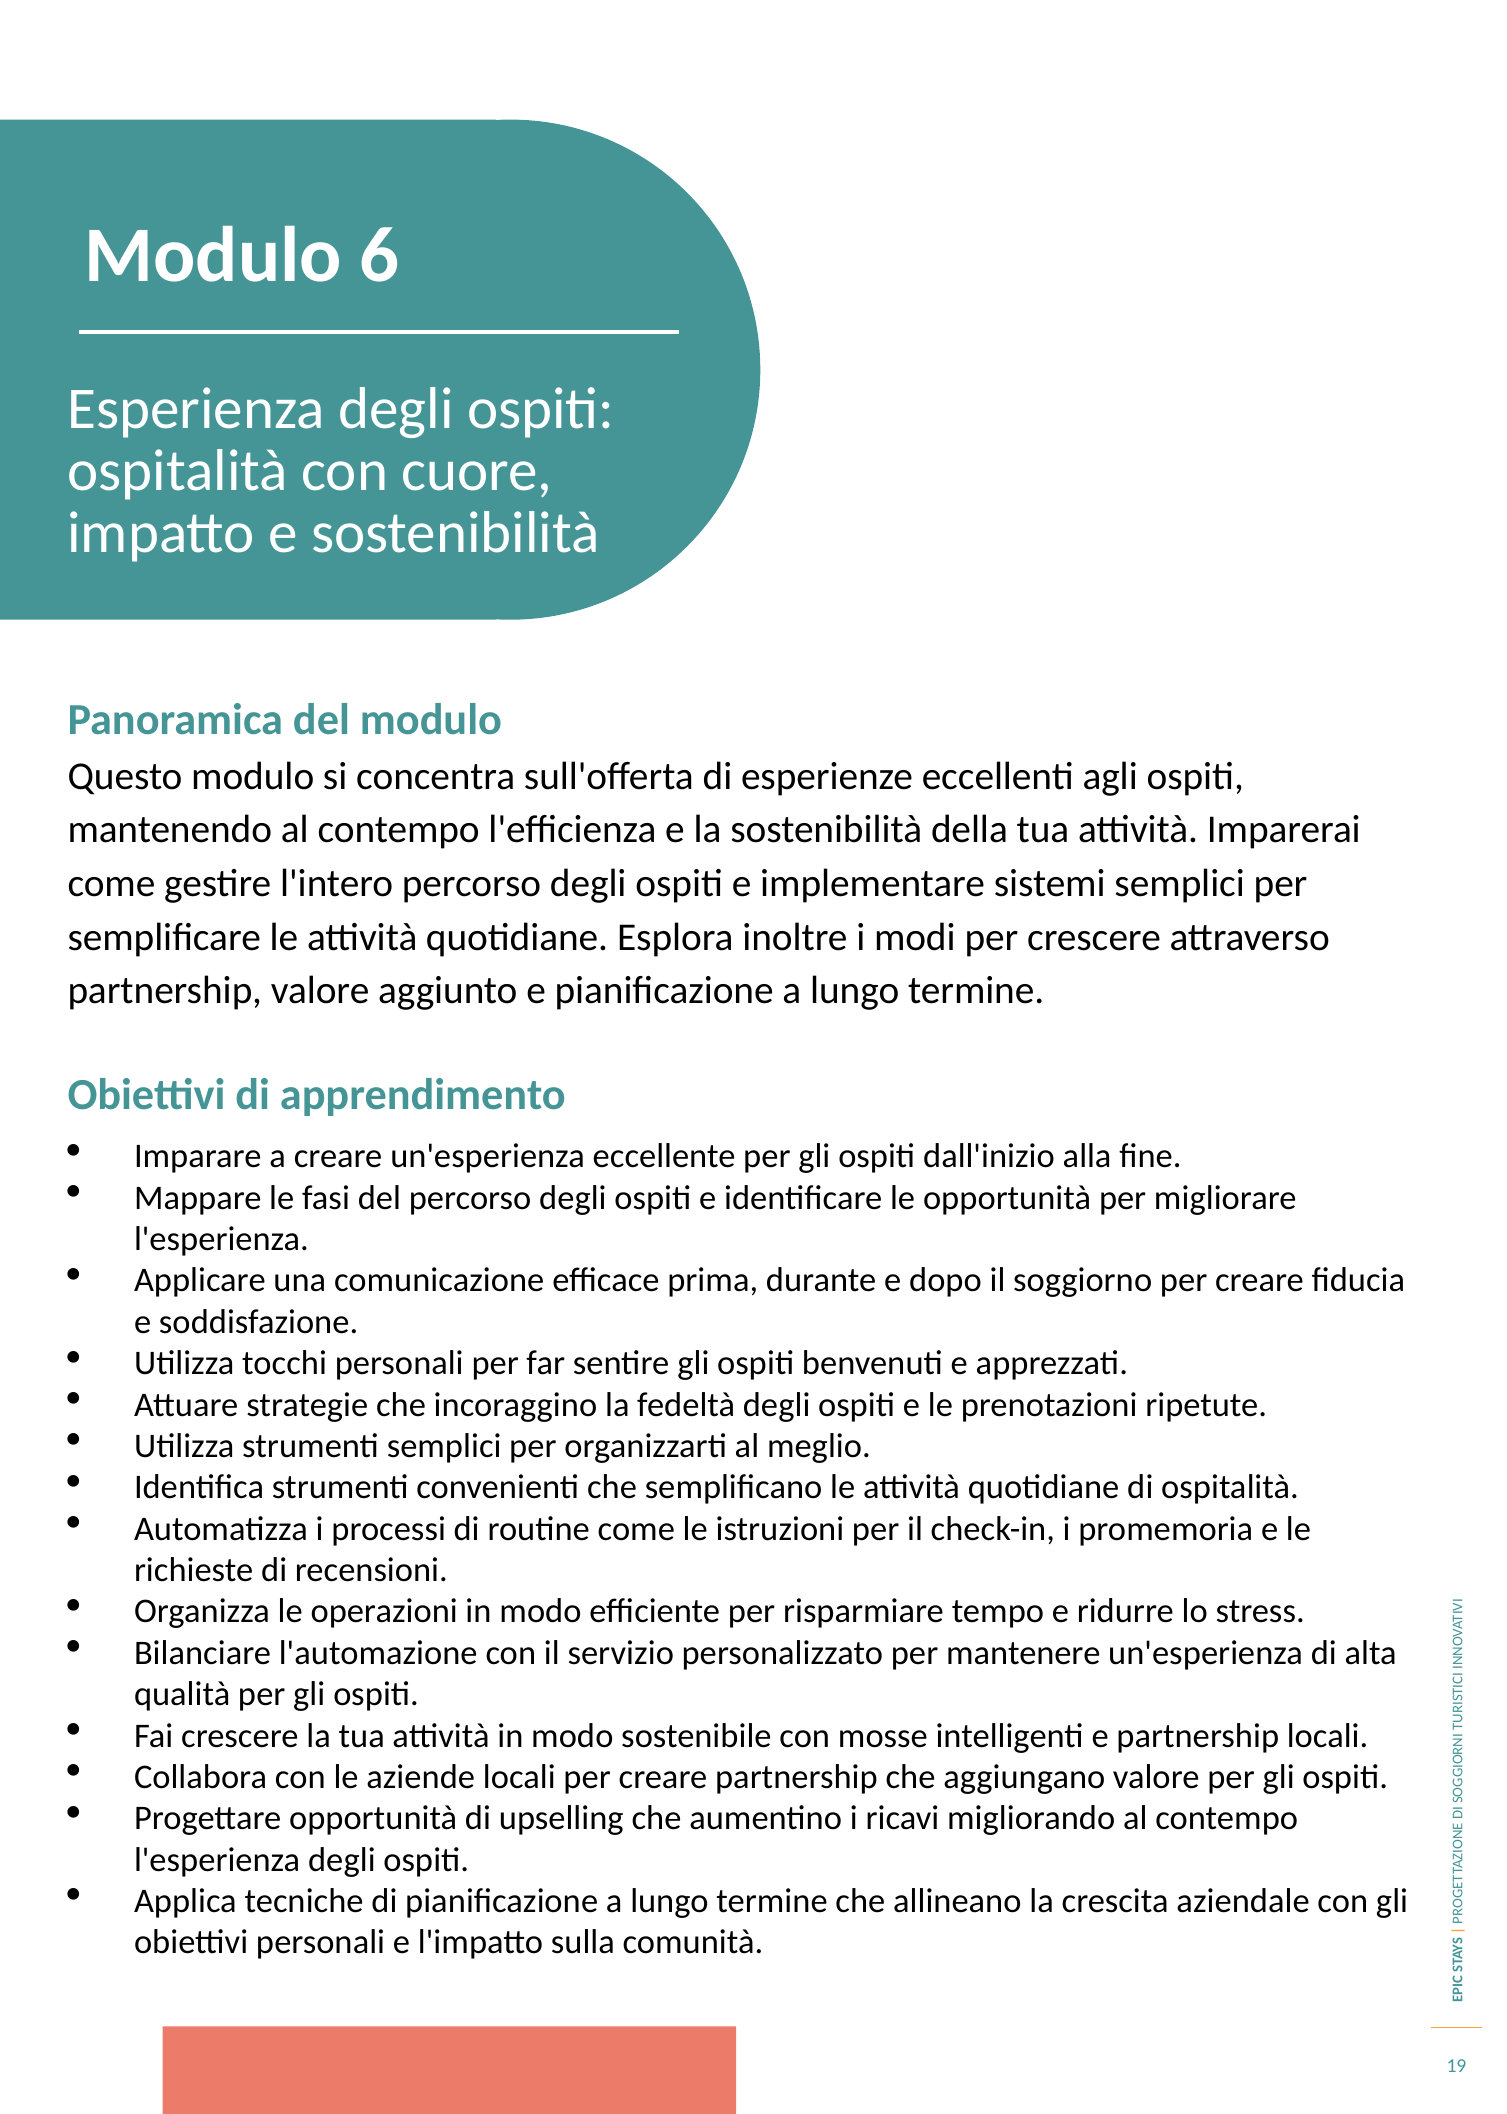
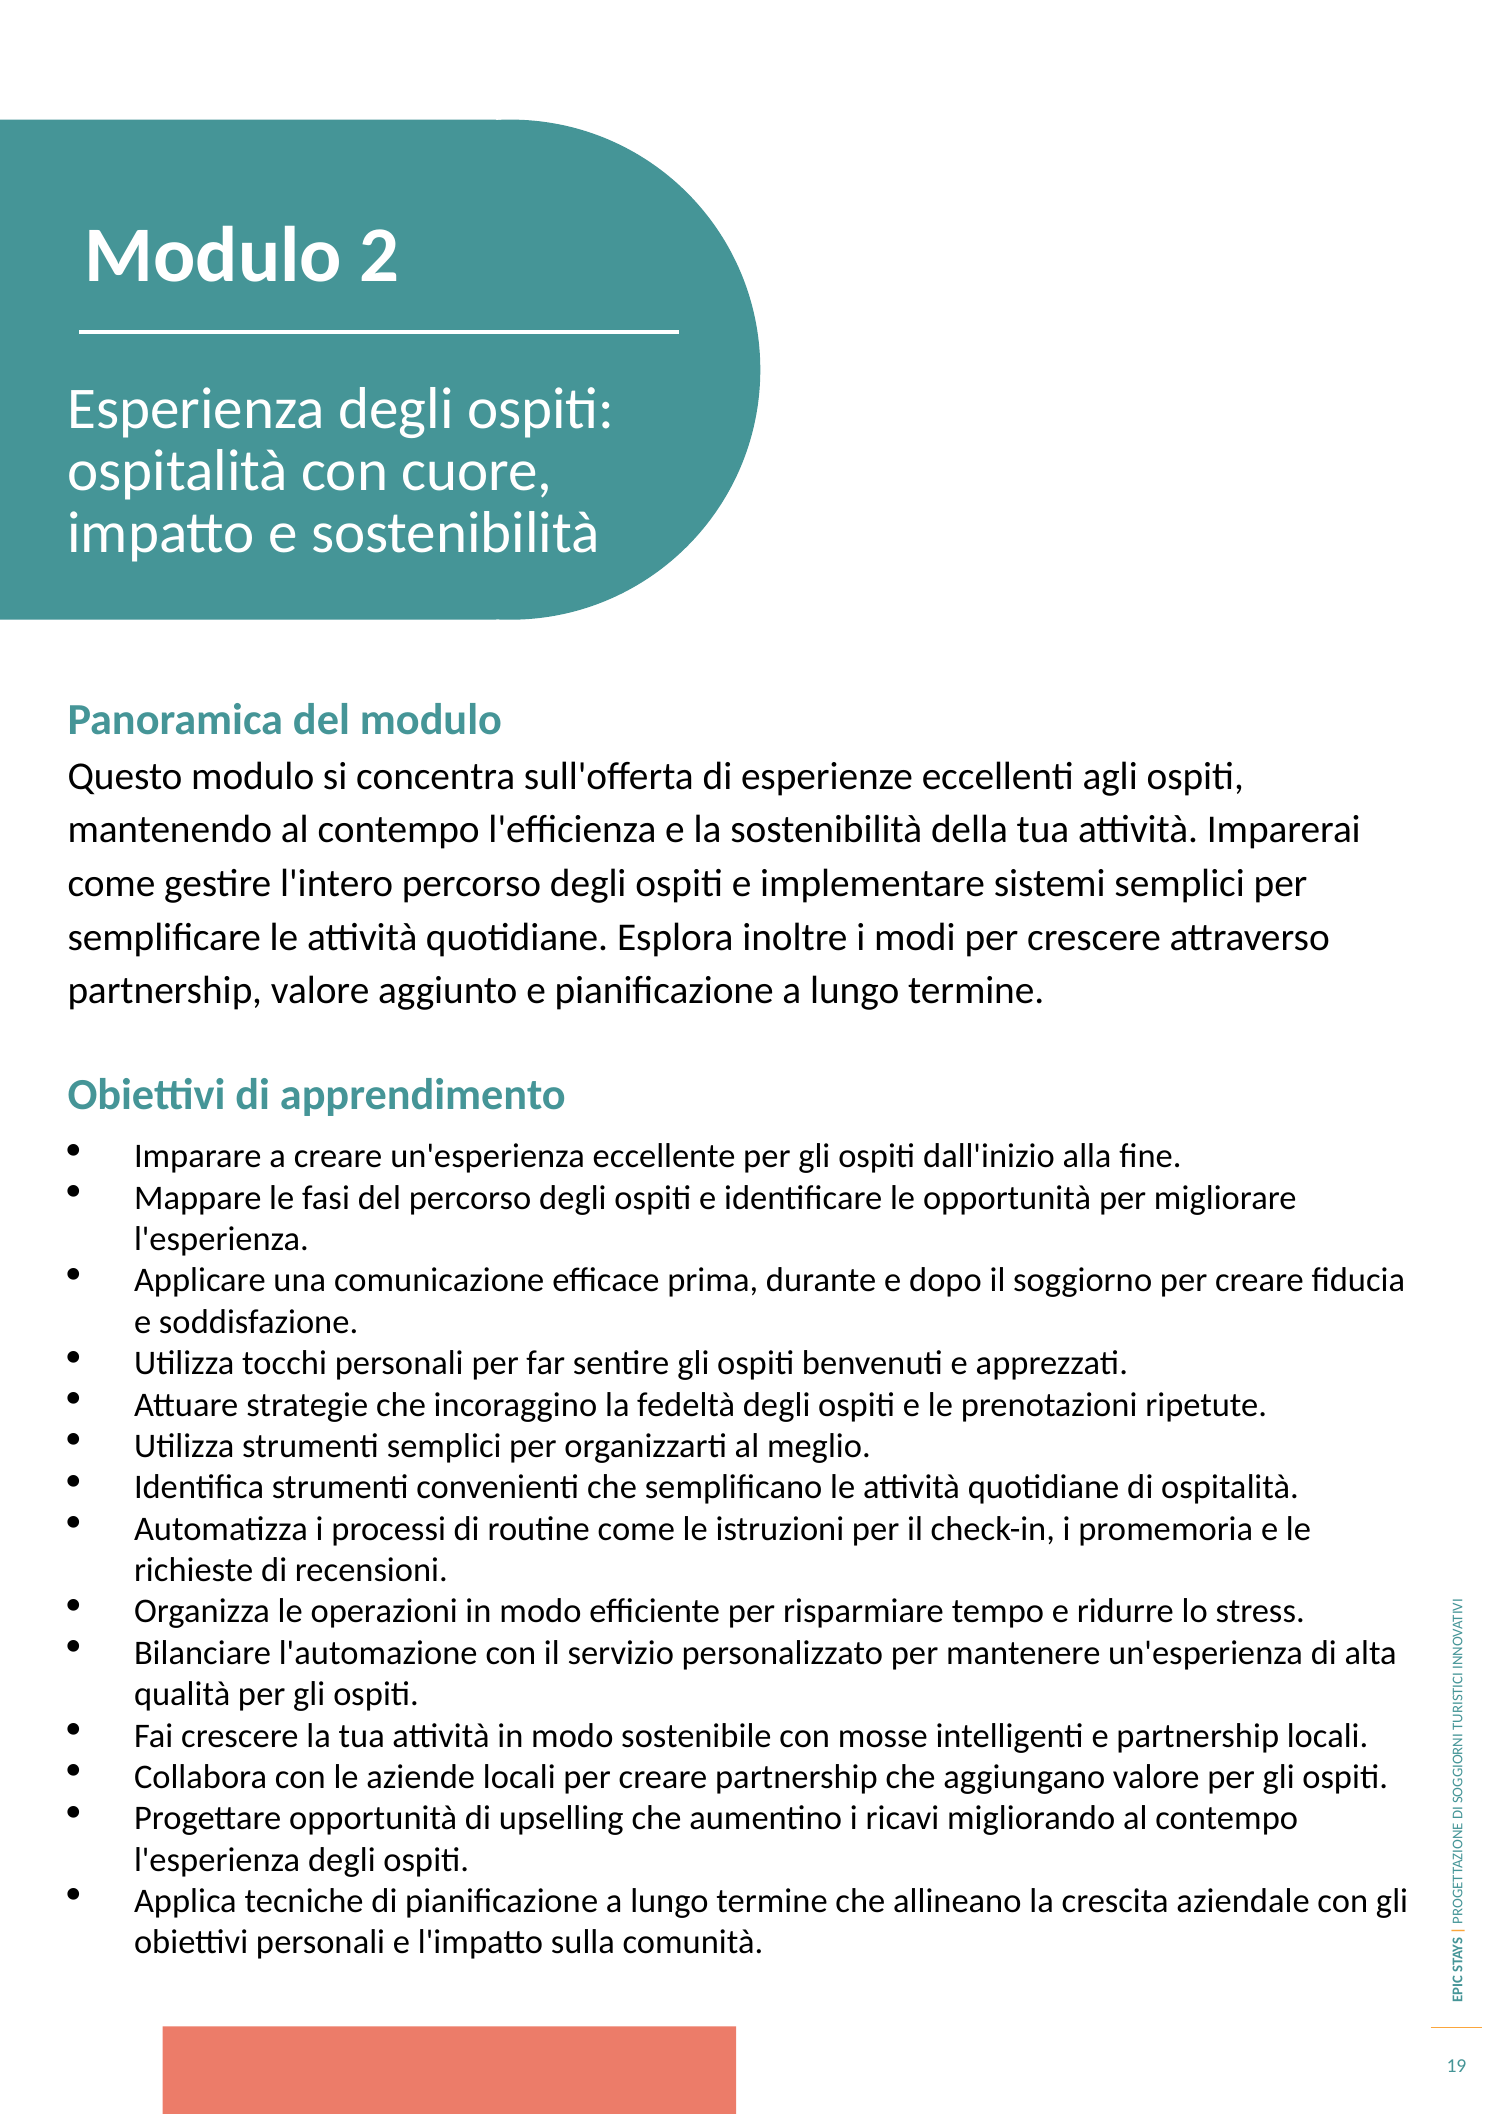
6: 6 -> 2 (380, 255)
